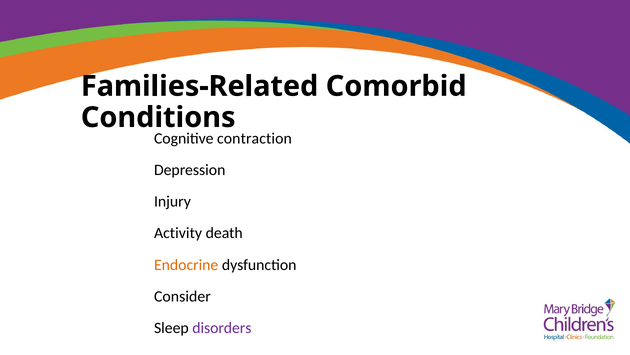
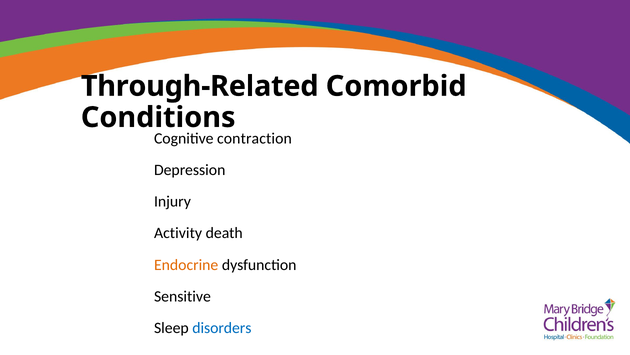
Families-Related: Families-Related -> Through-Related (200, 86)
Consider: Consider -> Sensitive (182, 296)
disorders colour: purple -> blue (222, 327)
